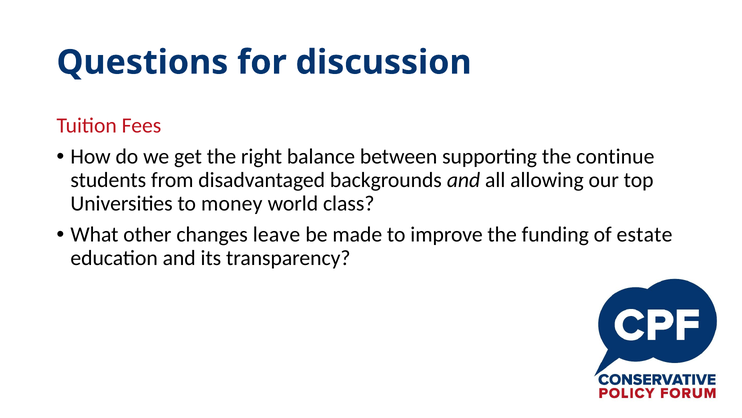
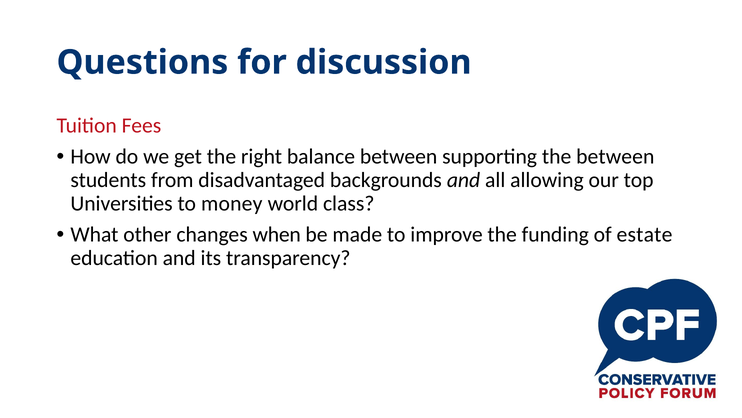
the continue: continue -> between (615, 157)
leave: leave -> when (277, 234)
